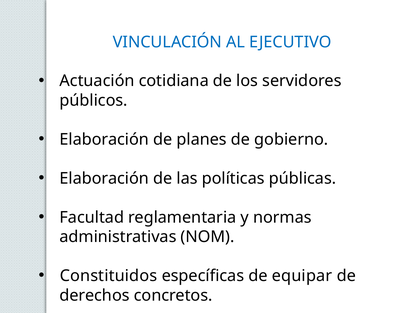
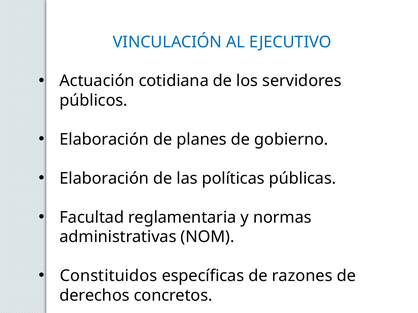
equipar: equipar -> razones (302, 276)
